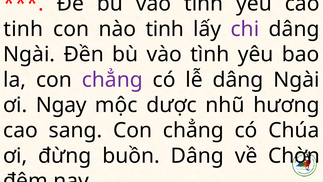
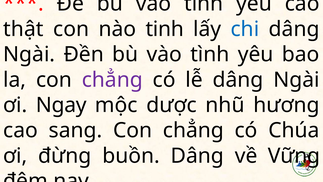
tinh: tinh -> thật (23, 29)
chi colour: purple -> blue (245, 29)
Chờn: Chờn -> Vững (294, 156)
